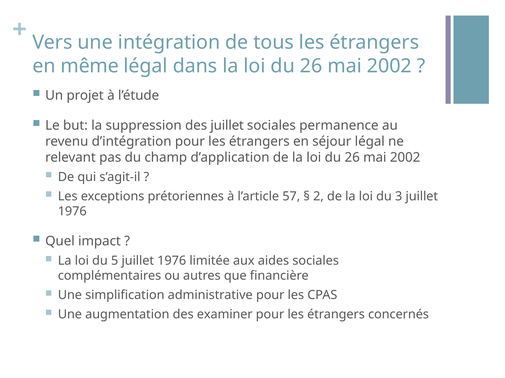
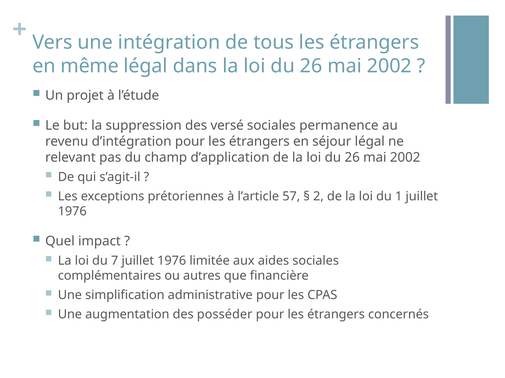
des juillet: juillet -> versé (227, 126)
3: 3 -> 1 (399, 197)
5: 5 -> 7 (115, 261)
examiner: examiner -> posséder (225, 315)
